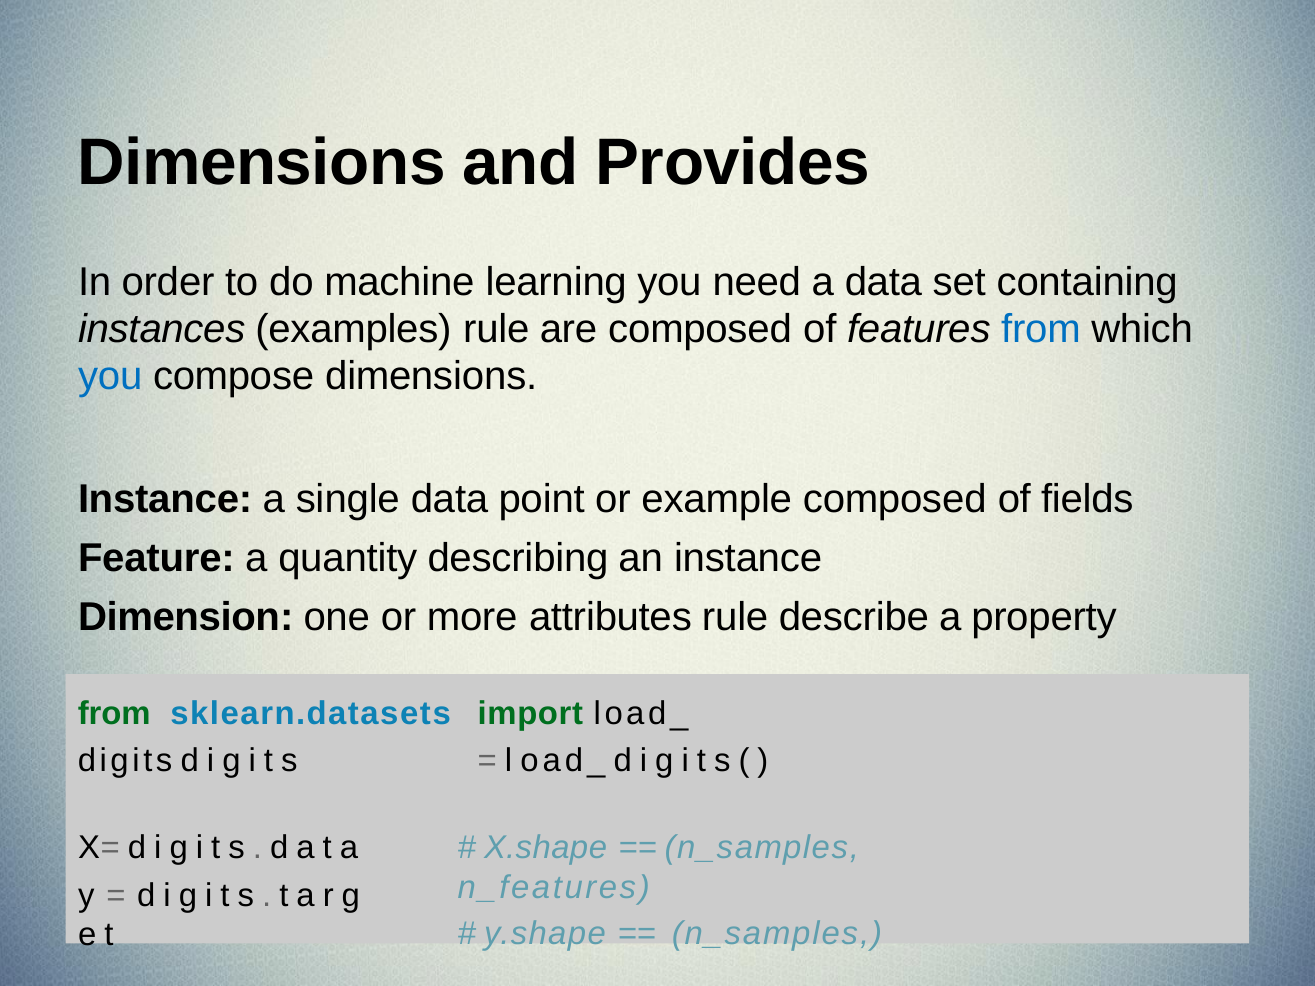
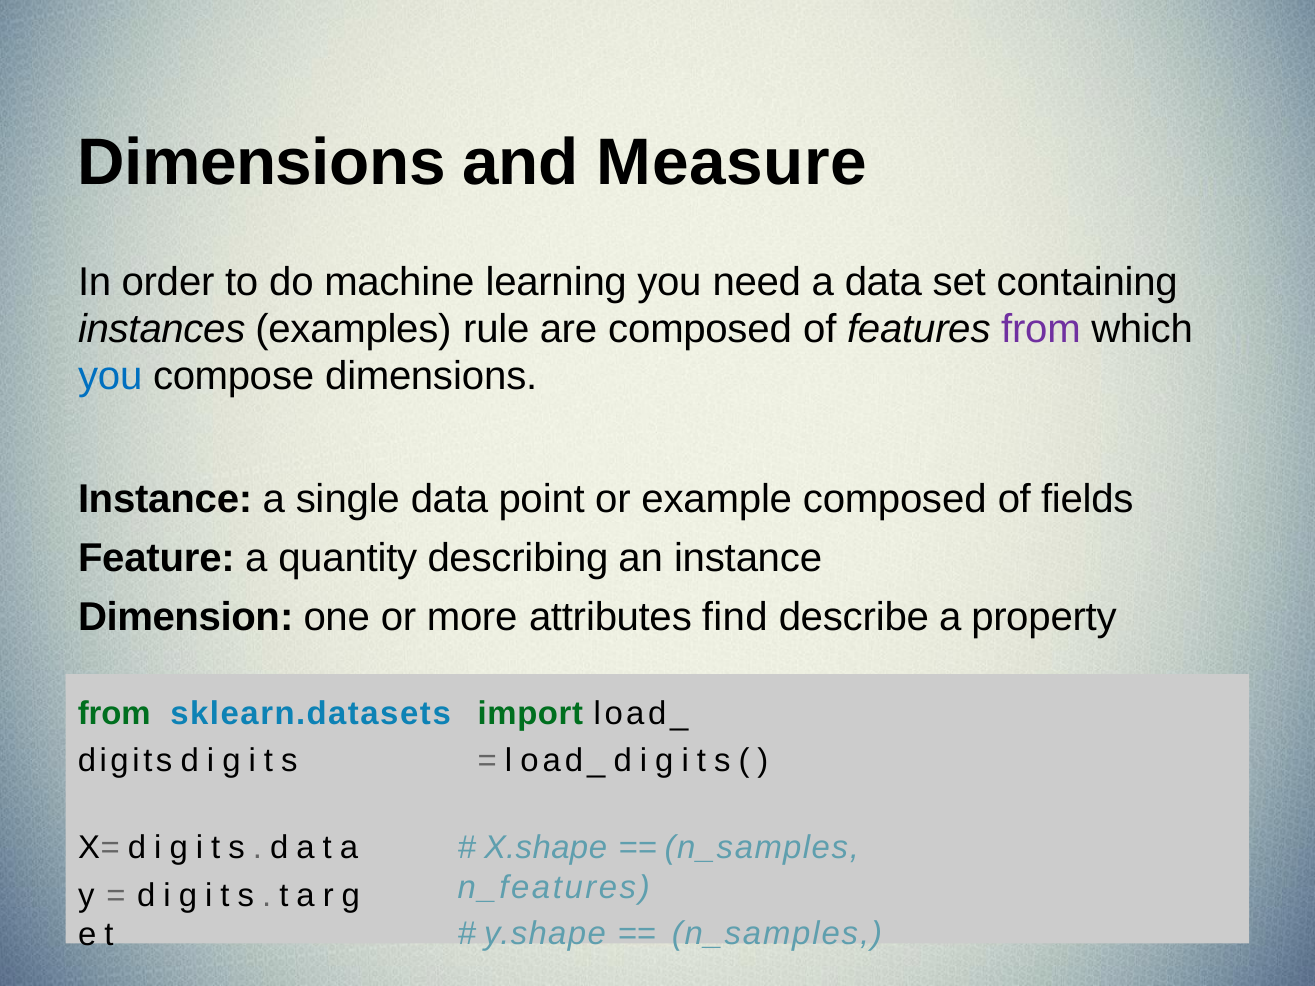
Provides: Provides -> Measure (732, 162)
from colour: blue -> purple (1041, 329)
attributes rule: rule -> find (735, 618)
